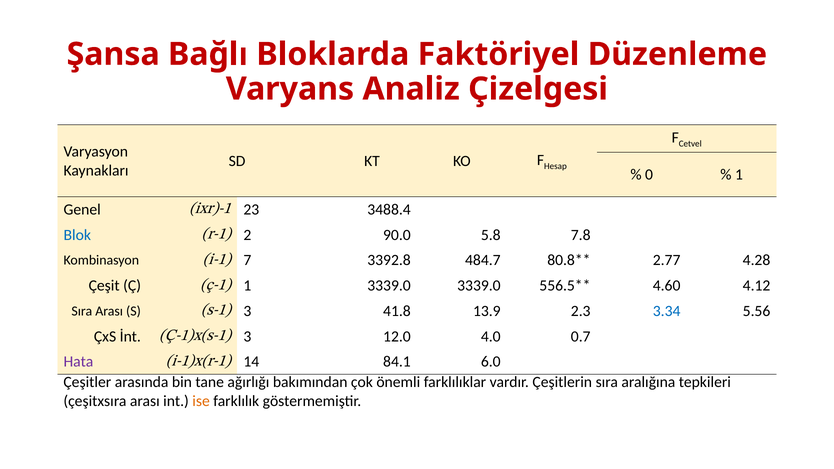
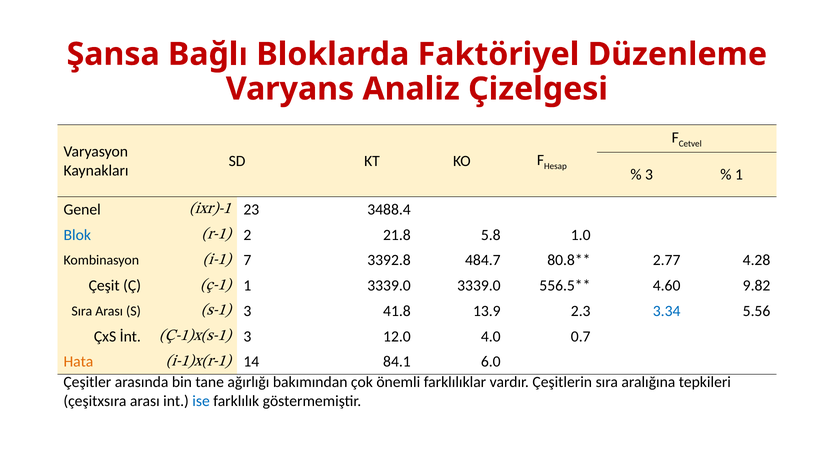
0: 0 -> 3 (649, 175)
90.0: 90.0 -> 21.8 (397, 235)
7.8: 7.8 -> 1.0 (581, 235)
4.12: 4.12 -> 9.82 (757, 286)
Hata colour: purple -> orange (78, 362)
ise colour: orange -> blue (201, 401)
